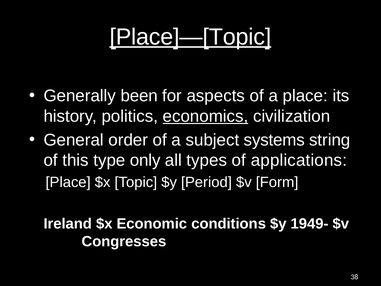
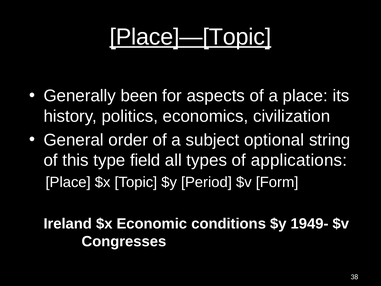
economics underline: present -> none (206, 116)
systems: systems -> optional (274, 140)
only: only -> field (145, 160)
